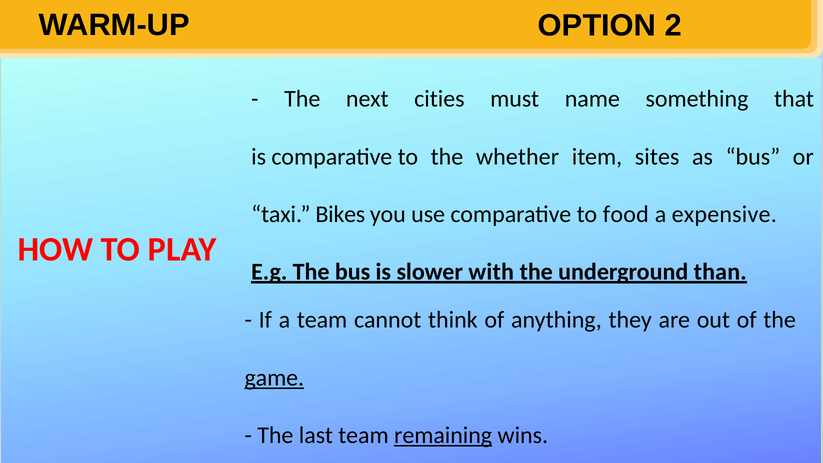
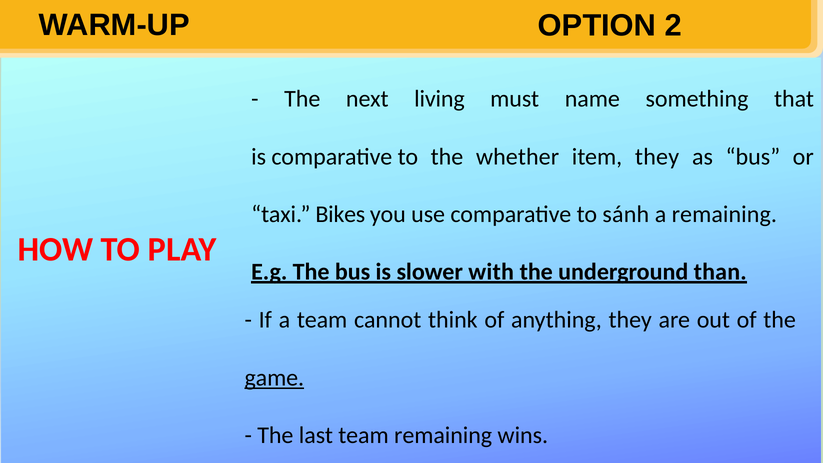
cities: cities -> living (439, 99)
item sites: sites -> they (657, 157)
food: food -> sánh (626, 214)
a expensive: expensive -> remaining (724, 214)
remaining underline: present -> none (443, 435)
